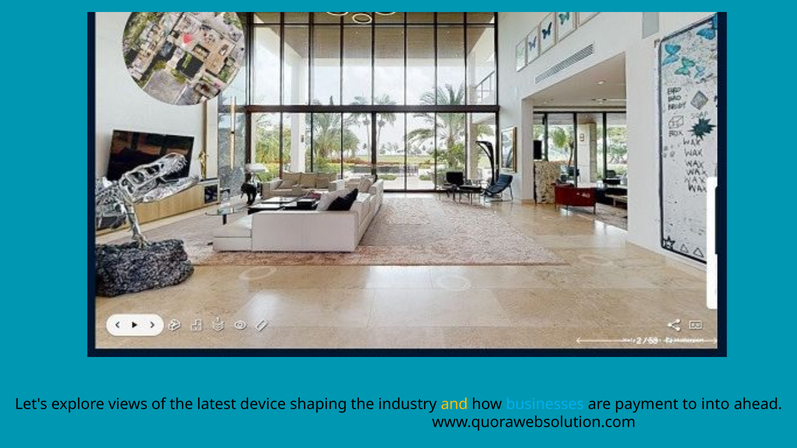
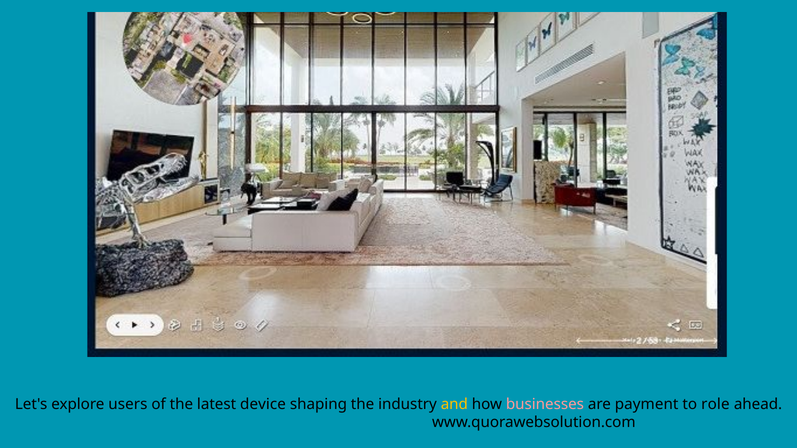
views: views -> users (128, 404)
businesses colour: light blue -> pink (545, 404)
into: into -> role (715, 404)
